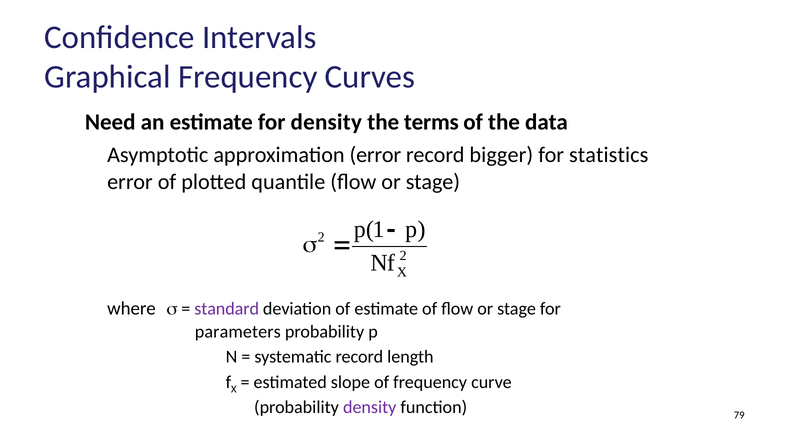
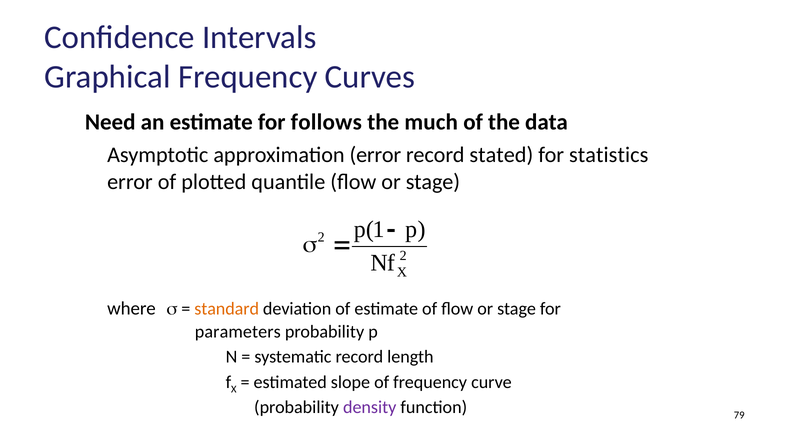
for density: density -> follows (326, 122)
terms: terms -> much (431, 122)
bigger: bigger -> stated (501, 155)
standard colour: purple -> orange (227, 308)
